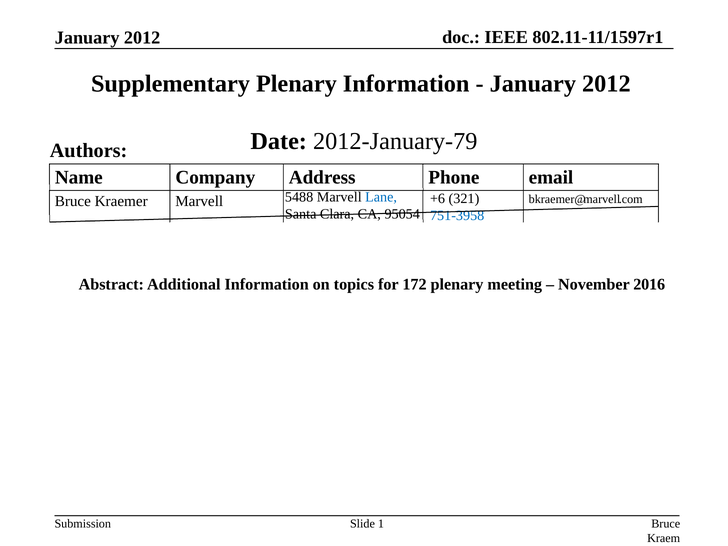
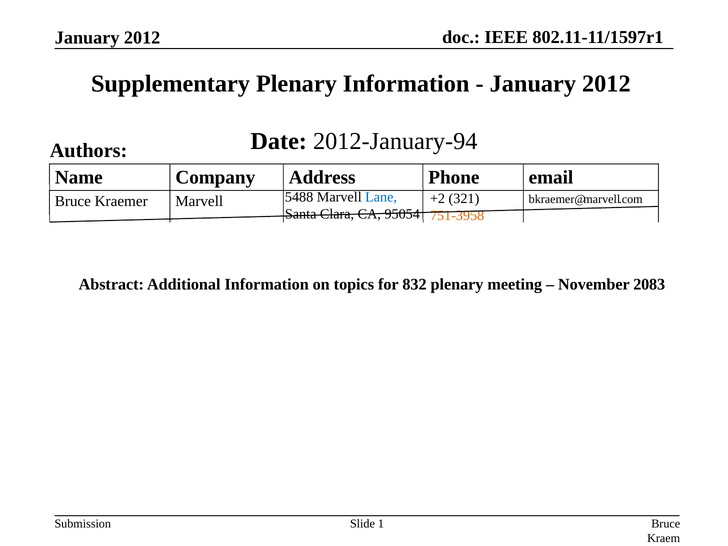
2012-January-79: 2012-January-79 -> 2012-January-94 (395, 141)
+6: +6 -> +2 (438, 199)
751-3958 colour: blue -> orange (457, 216)
172: 172 -> 832 (414, 285)
2016: 2016 -> 2083 (649, 285)
